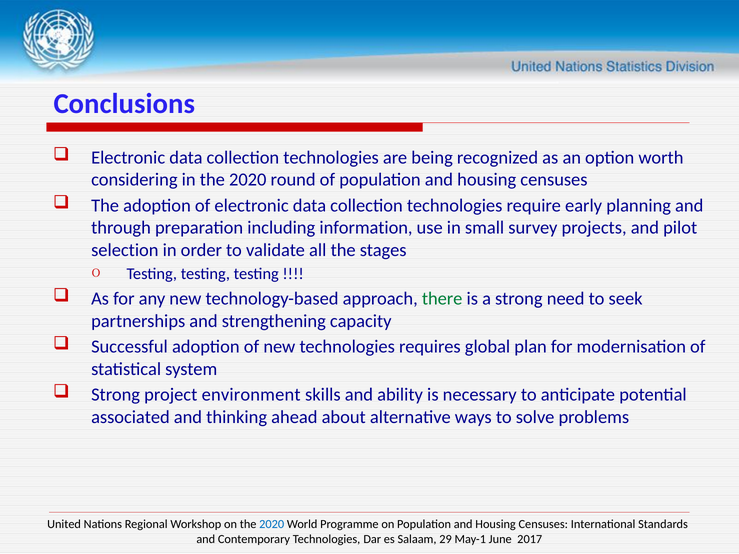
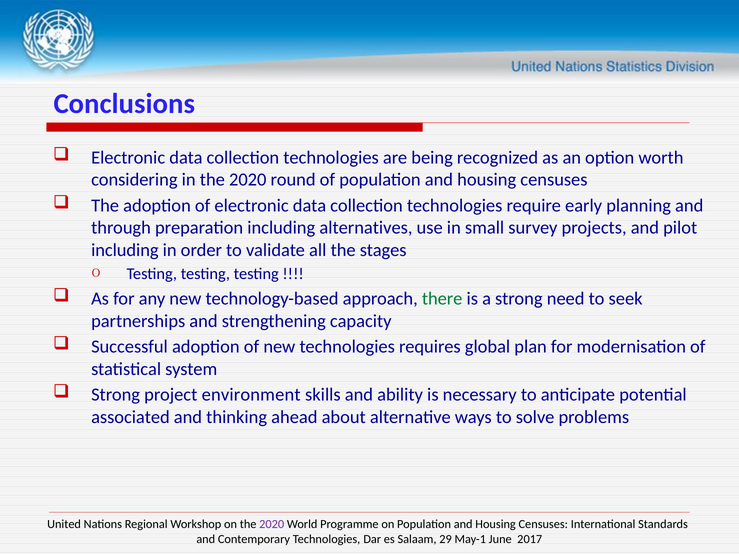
information: information -> alternatives (366, 228)
selection: selection -> including (125, 250)
2020 colour: blue -> purple (272, 524)
